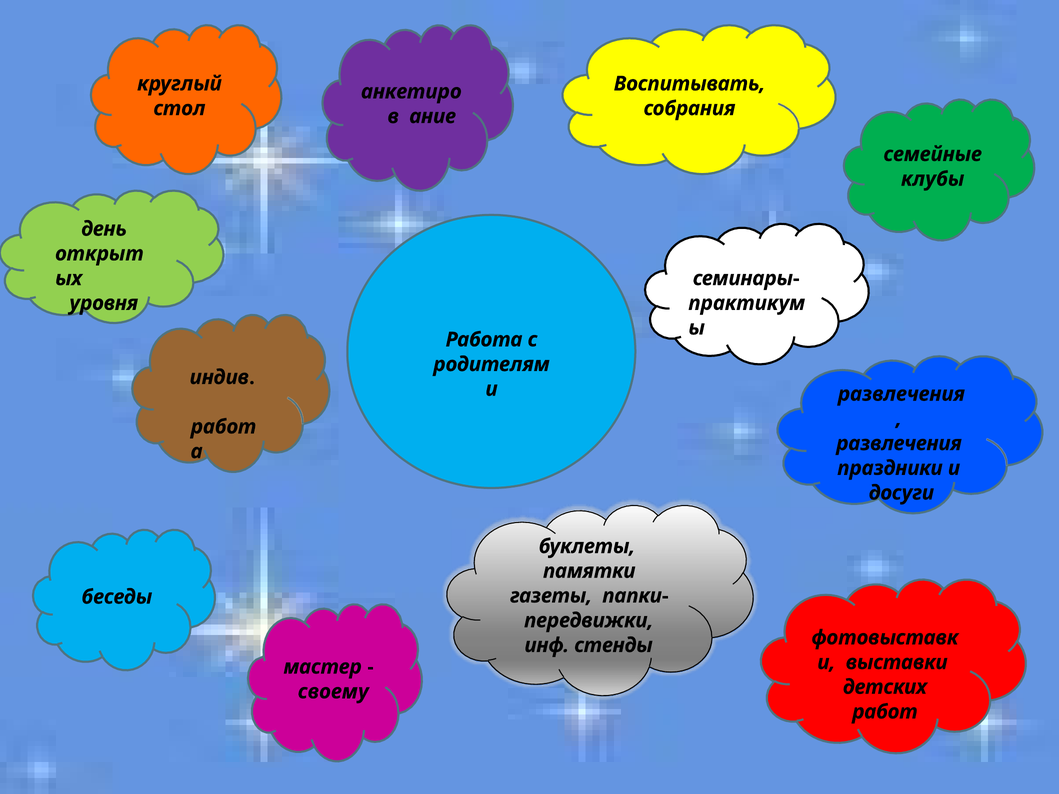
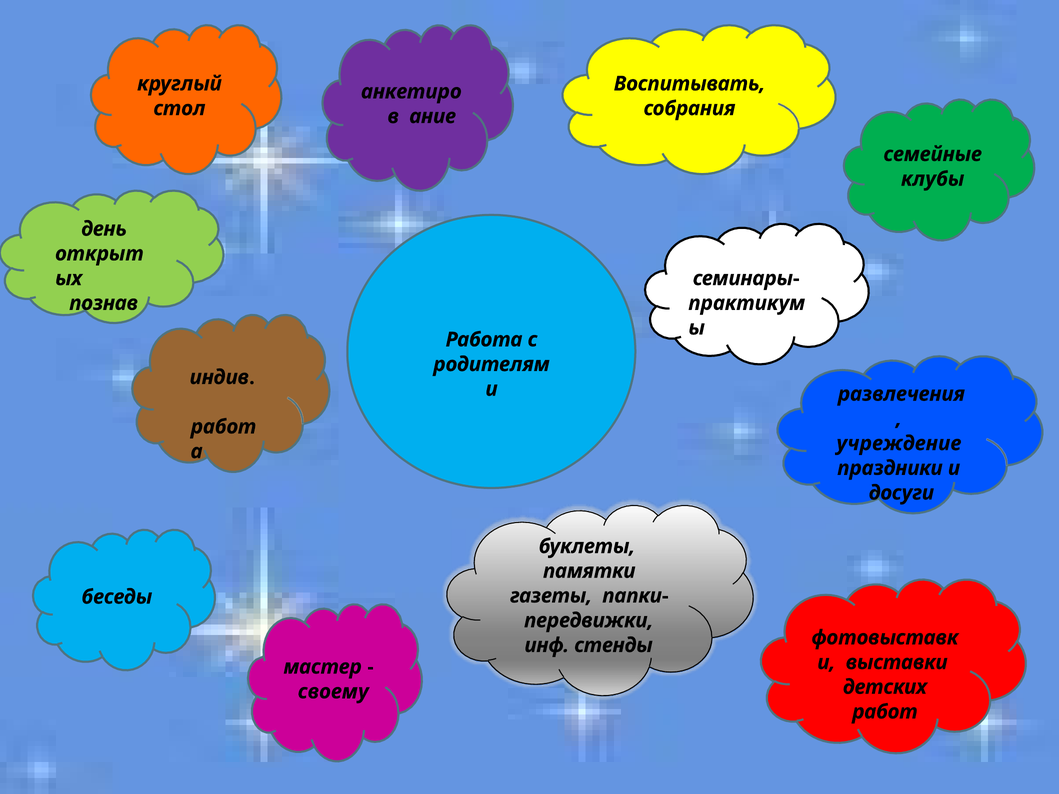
уровня: уровня -> познав (104, 303)
развлечения: развлечения -> учреждение (899, 444)
